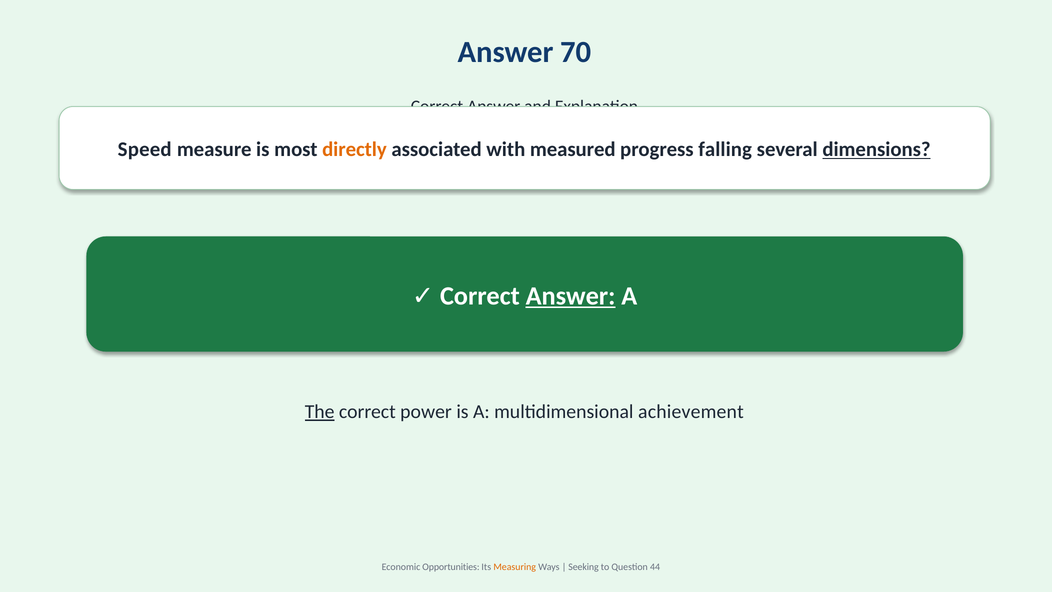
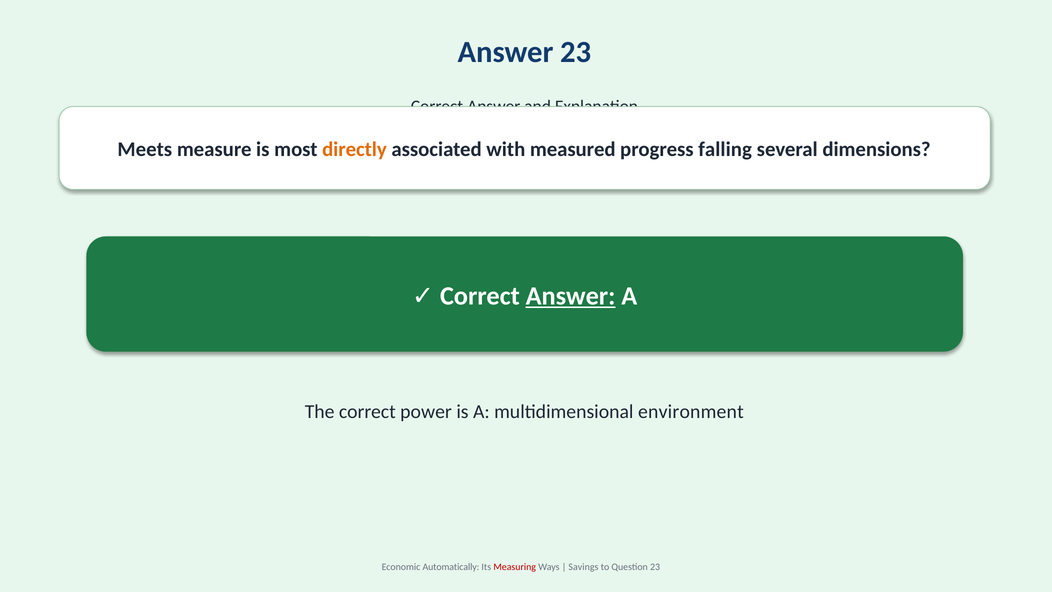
Answer 70: 70 -> 23 (576, 52)
Speed: Speed -> Meets (145, 149)
dimensions underline: present -> none (877, 149)
The underline: present -> none (320, 412)
achievement: achievement -> environment (691, 412)
Opportunities: Opportunities -> Automatically (451, 567)
Measuring colour: orange -> red (515, 567)
Seeking: Seeking -> Savings (583, 567)
Question 44: 44 -> 23 (655, 567)
